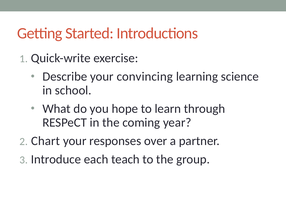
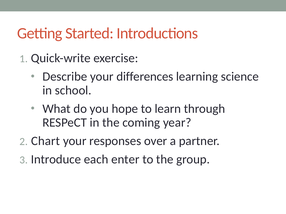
convincing: convincing -> differences (145, 77)
teach: teach -> enter (125, 160)
